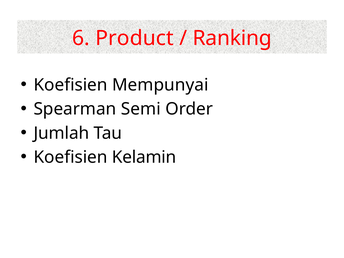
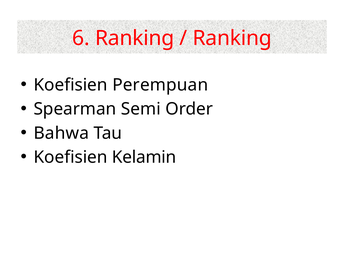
6 Product: Product -> Ranking (135, 38)
Mempunyai: Mempunyai -> Perempuan (160, 85)
Jumlah: Jumlah -> Bahwa (61, 133)
